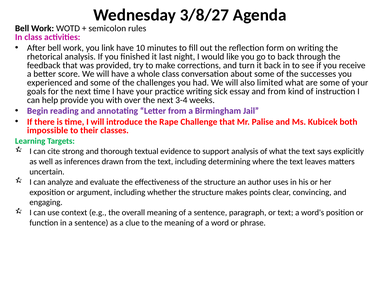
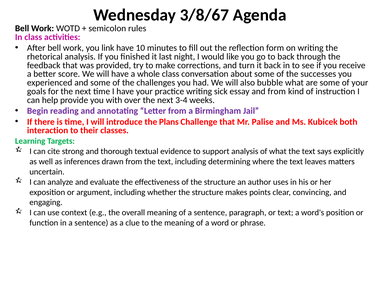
3/8/27: 3/8/27 -> 3/8/67 (204, 15)
limited: limited -> bubble (270, 83)
Rape: Rape -> Plans (169, 122)
impossible: impossible -> interaction (48, 130)
